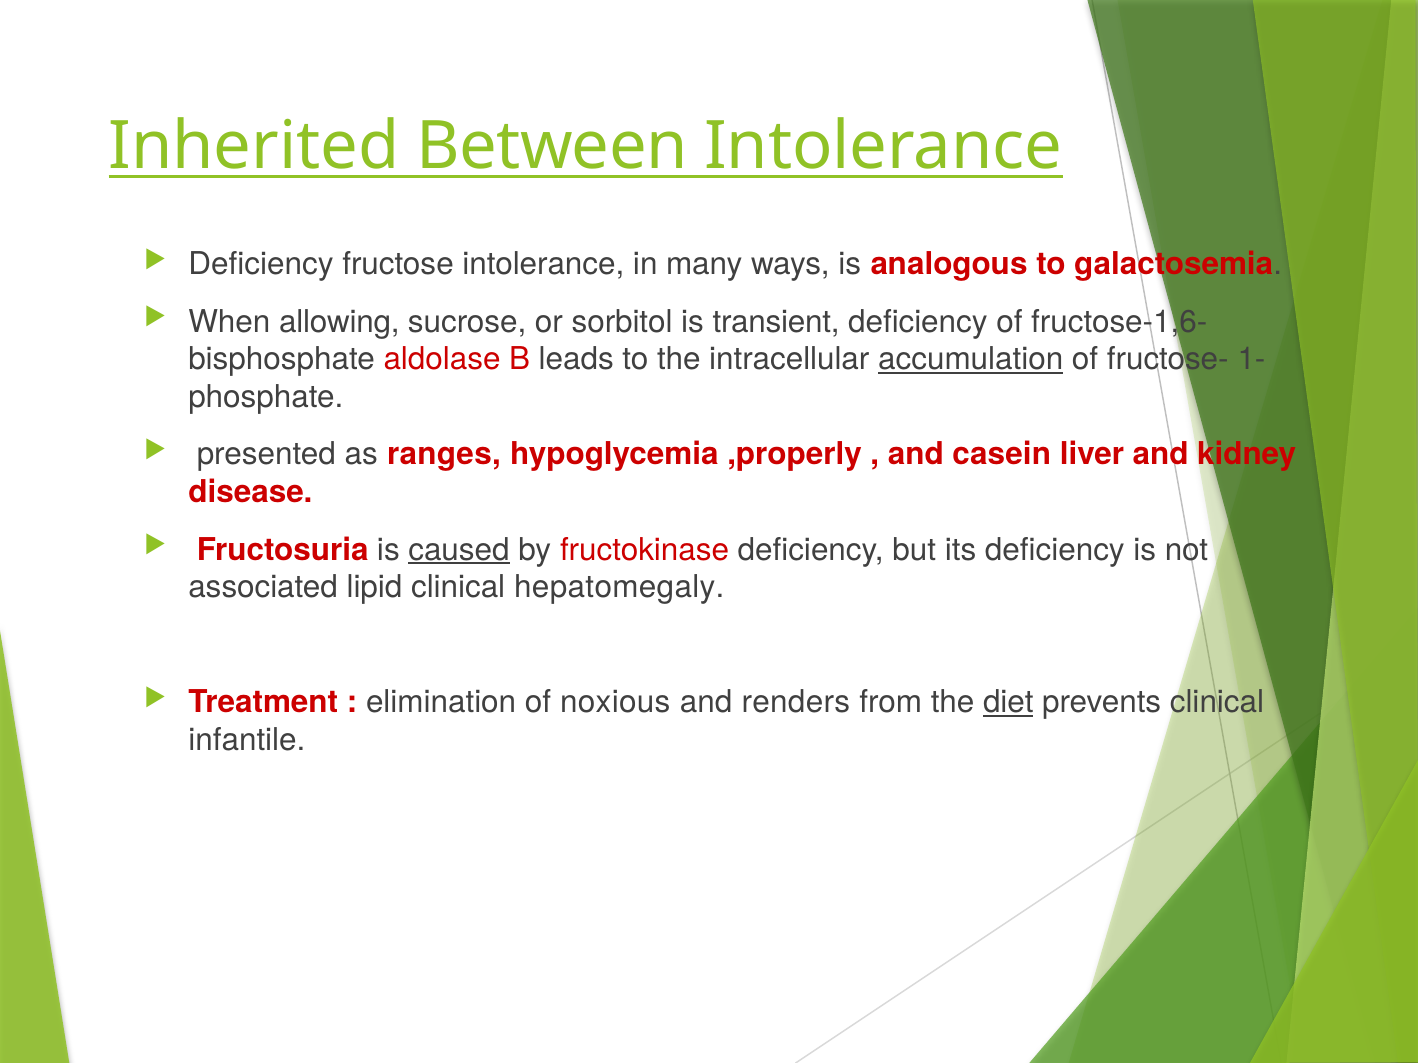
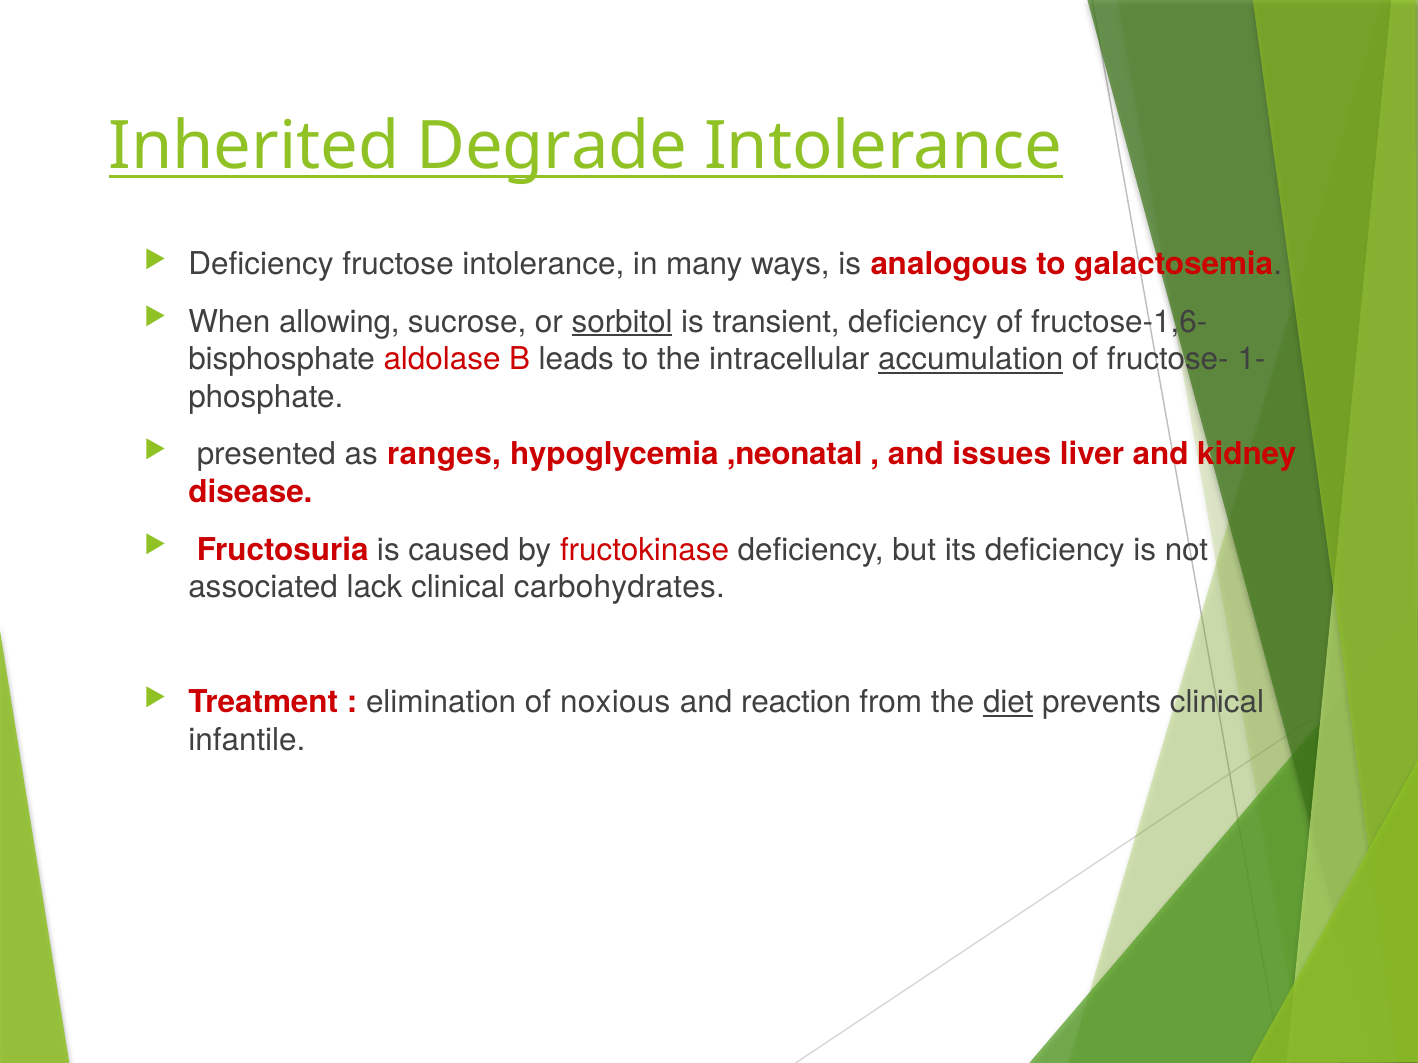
Between: Between -> Degrade (552, 146)
sorbitol underline: none -> present (622, 322)
,properly: ,properly -> ,neonatal (795, 455)
casein: casein -> issues (1002, 455)
caused underline: present -> none (459, 550)
lipid: lipid -> lack (374, 588)
hepatomegaly: hepatomegaly -> carbohydrates (619, 588)
renders: renders -> reaction (796, 703)
